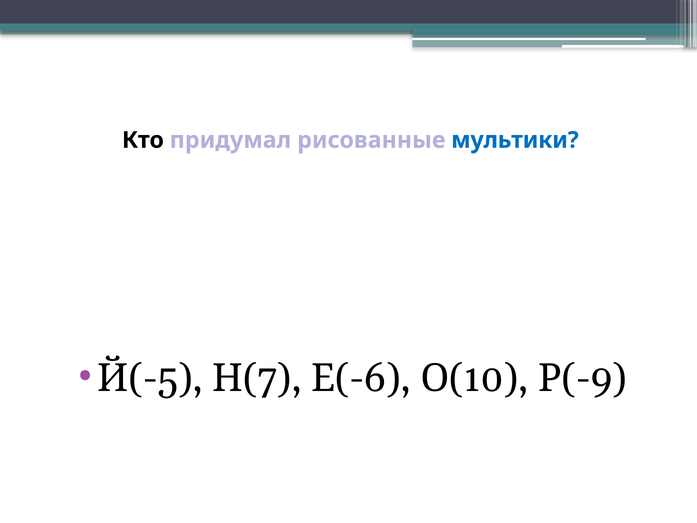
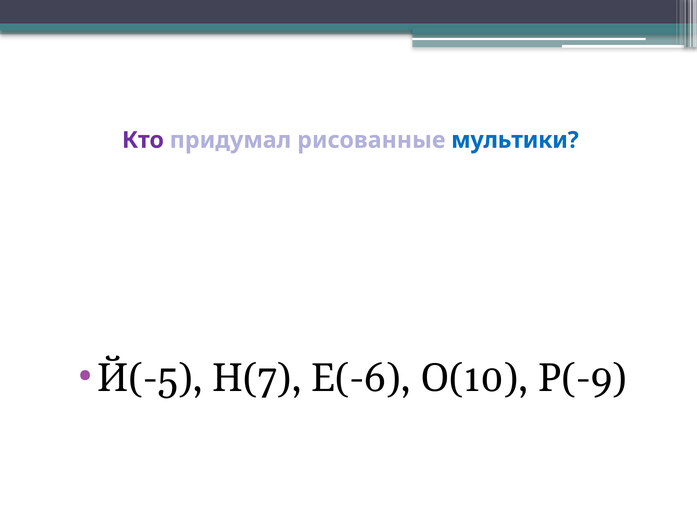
Кто colour: black -> purple (143, 140)
